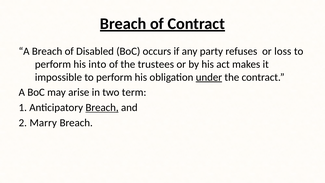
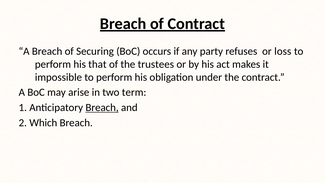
Disabled: Disabled -> Securing (95, 51)
into: into -> that (97, 64)
under underline: present -> none (209, 77)
Marry: Marry -> Which (43, 123)
